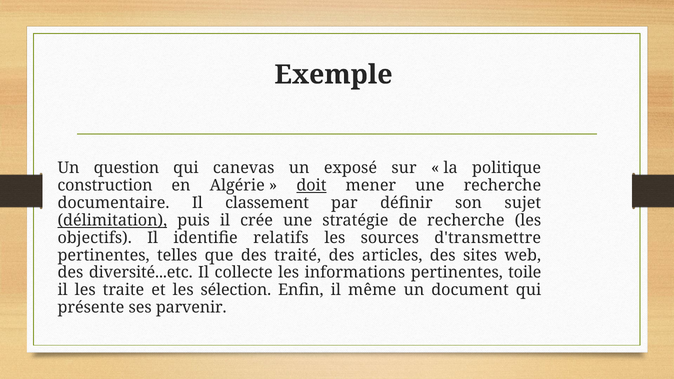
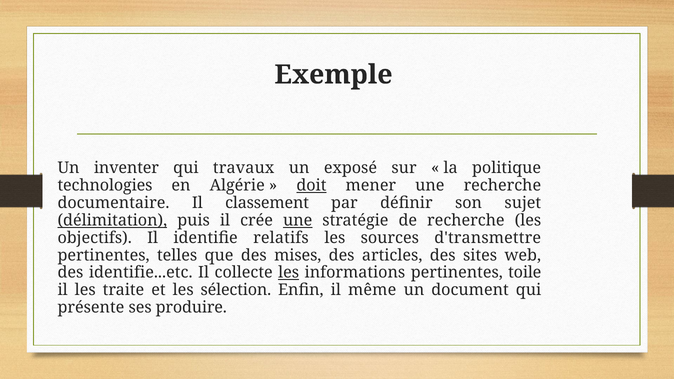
question: question -> inventer (126, 168)
canevas: canevas -> travaux (244, 168)
construction: construction -> technologies (105, 186)
une underline: none -> present (298, 220)
traité: traité -> mises (298, 255)
diversité...etc: diversité...etc -> identifie...etc (141, 273)
les underline: none -> present (289, 273)
parvenir: parvenir -> produire (191, 308)
